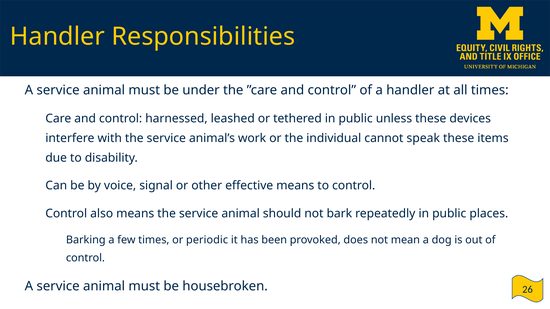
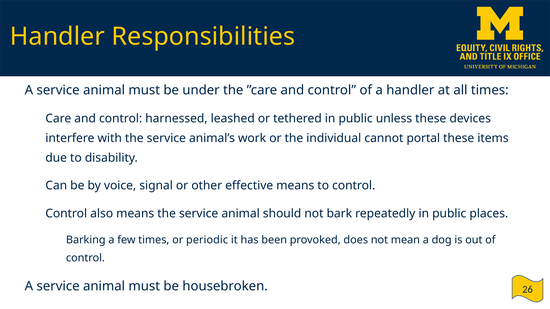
speak: speak -> portal (423, 138)
